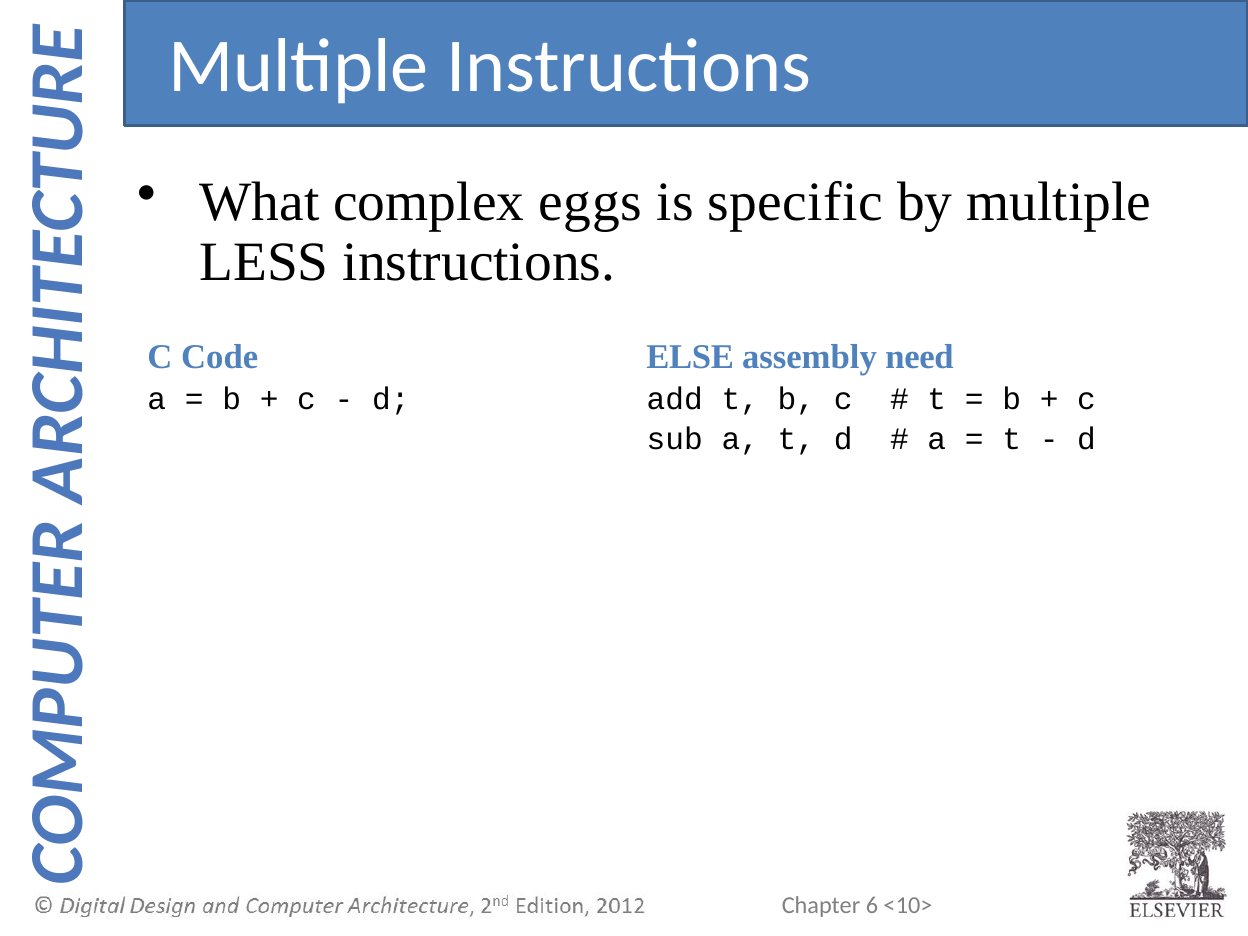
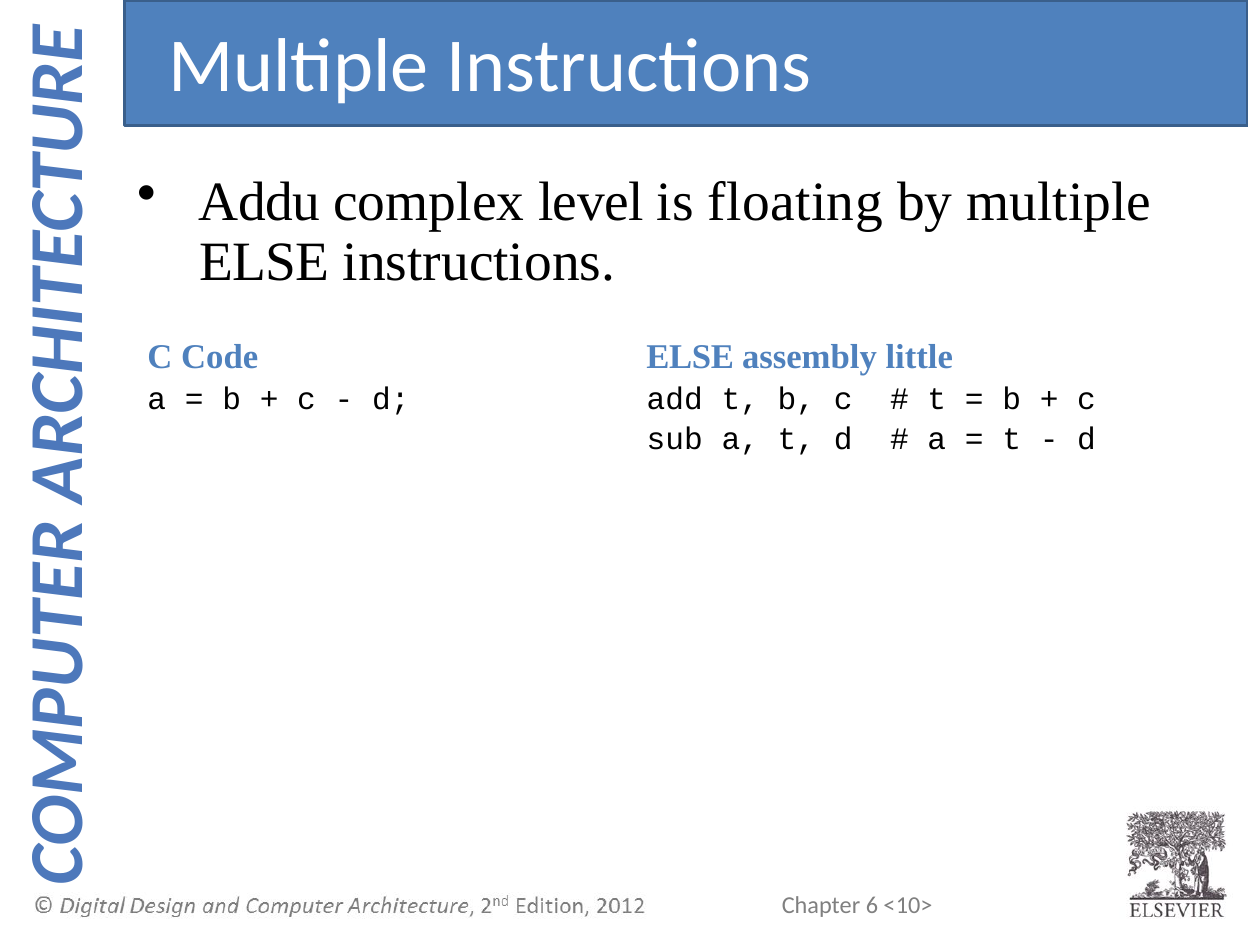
What: What -> Addu (260, 202)
eggs: eggs -> level (591, 202)
specific: specific -> floating (795, 202)
LESS: LESS -> ELSE (264, 262)
need: need -> little (919, 357)
